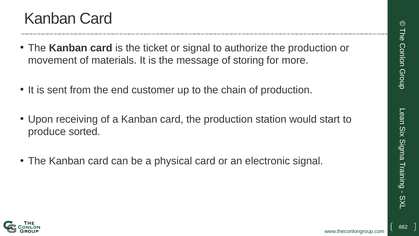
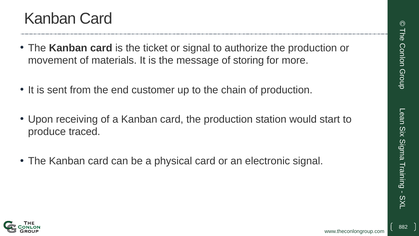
sorted: sorted -> traced (85, 132)
